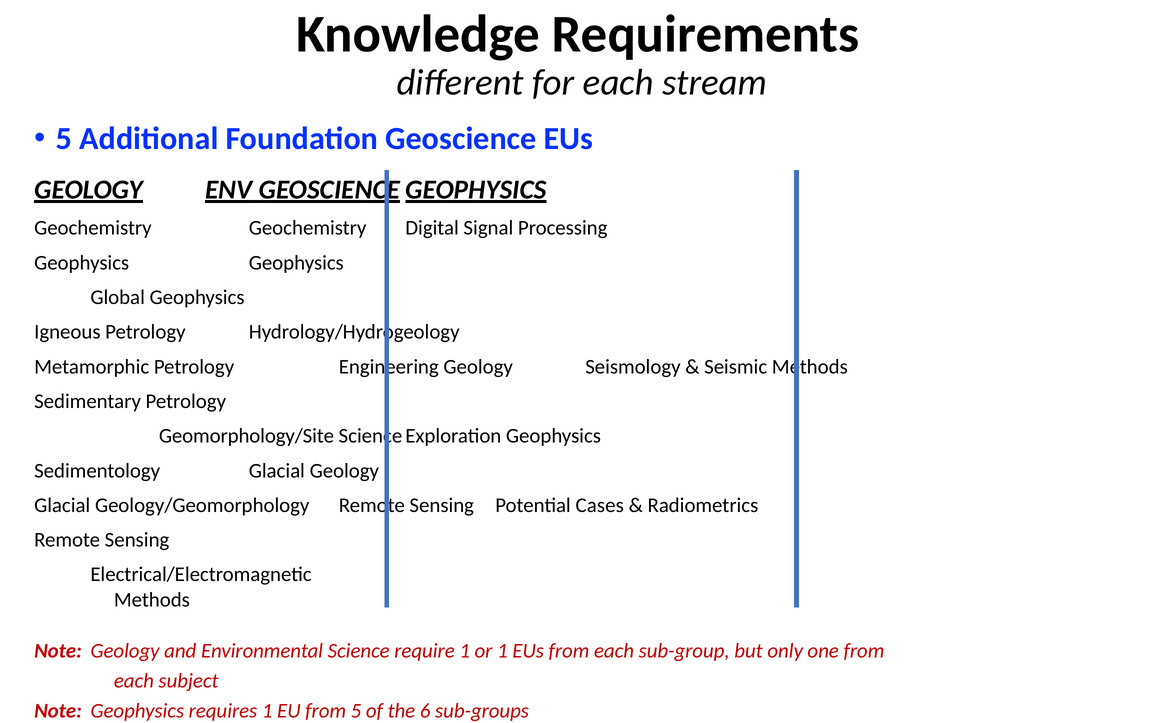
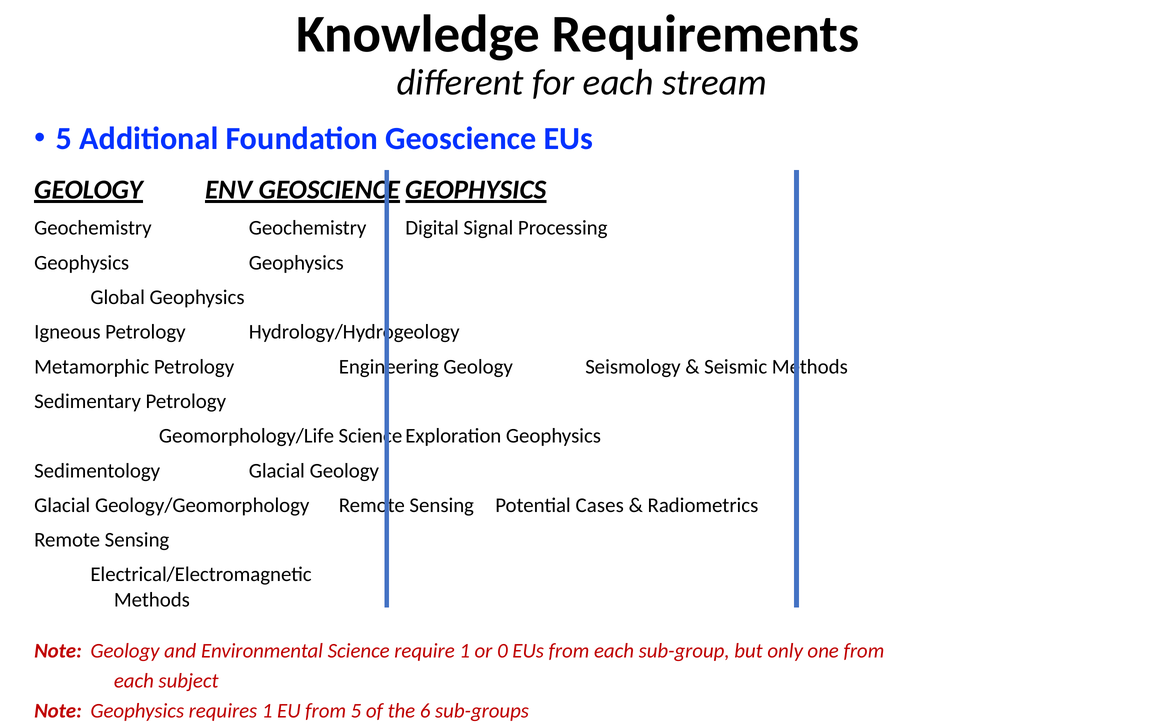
Geomorphology/Site: Geomorphology/Site -> Geomorphology/Life (246, 436)
or 1: 1 -> 0 (502, 650)
